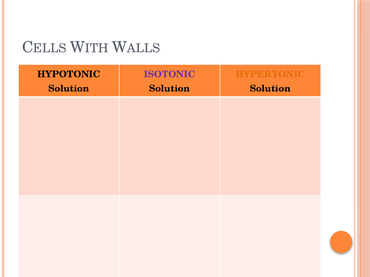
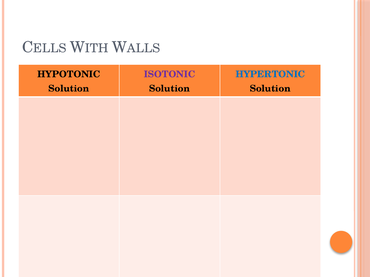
HYPERTONIC colour: orange -> blue (270, 74)
